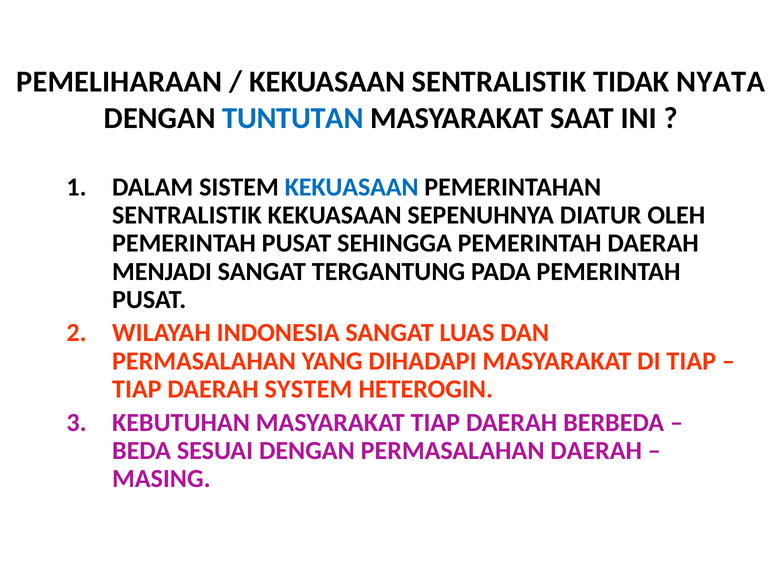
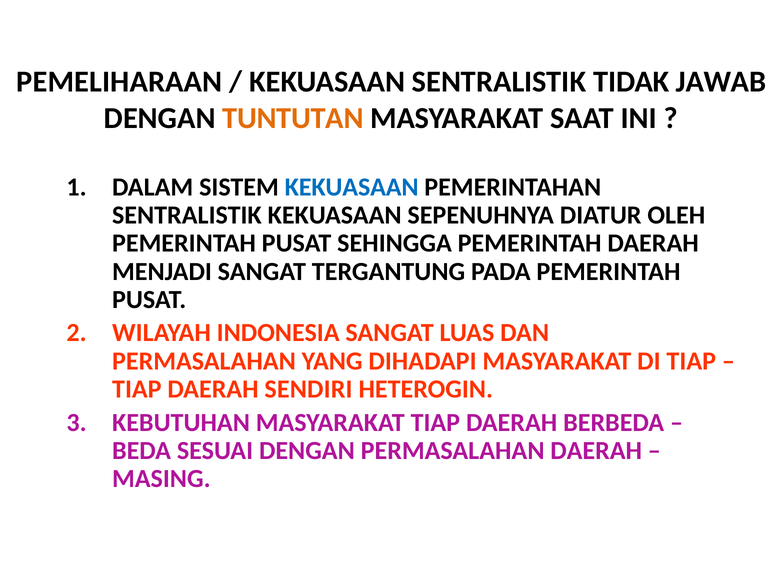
NYATA: NYATA -> JAWAB (721, 82)
TUNTUTAN colour: blue -> orange (293, 118)
SYSTEM: SYSTEM -> SENDIRI (309, 389)
